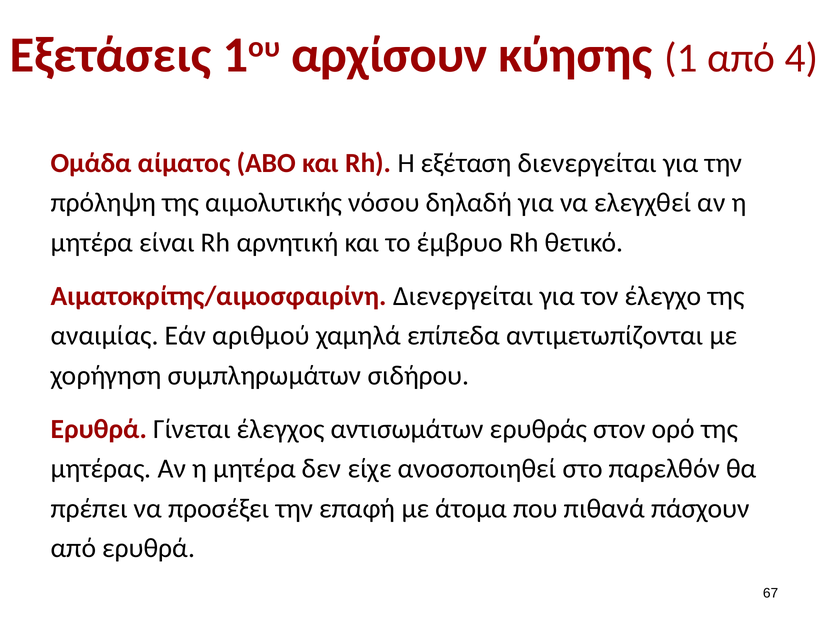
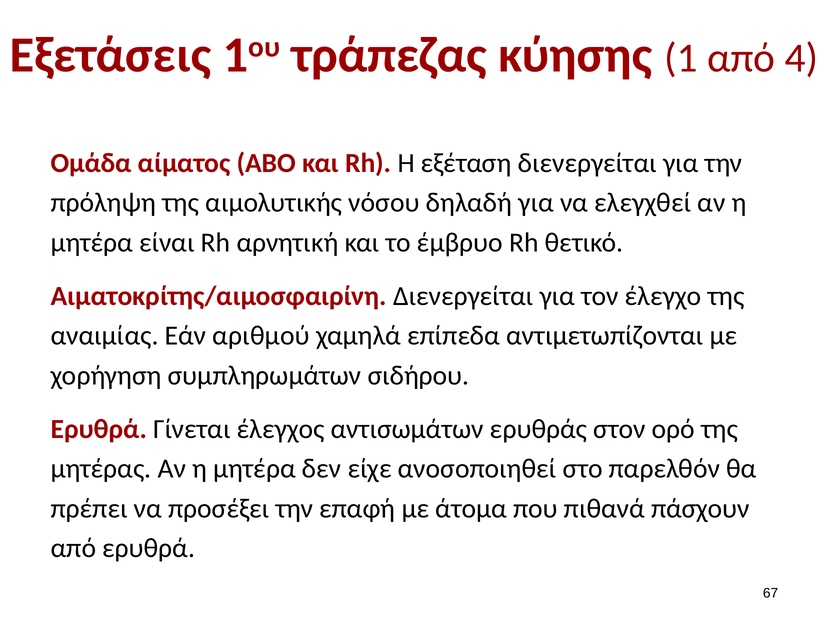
αρχίσουν: αρχίσουν -> τράπεζας (389, 55)
